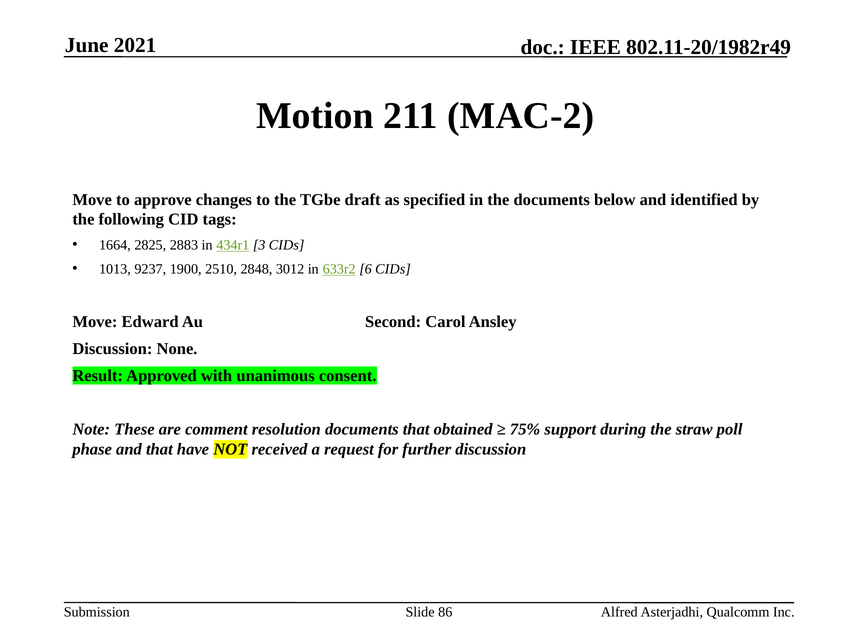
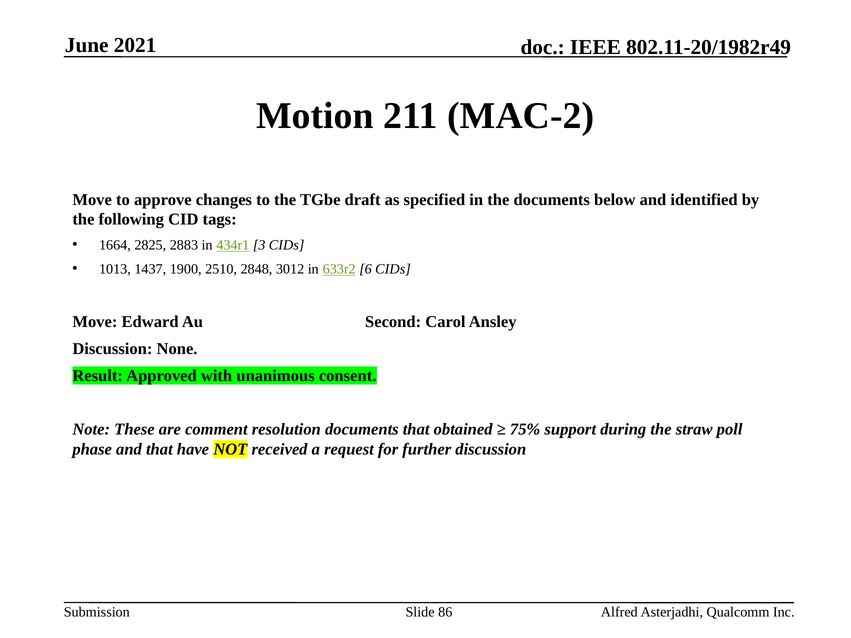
9237: 9237 -> 1437 (150, 269)
